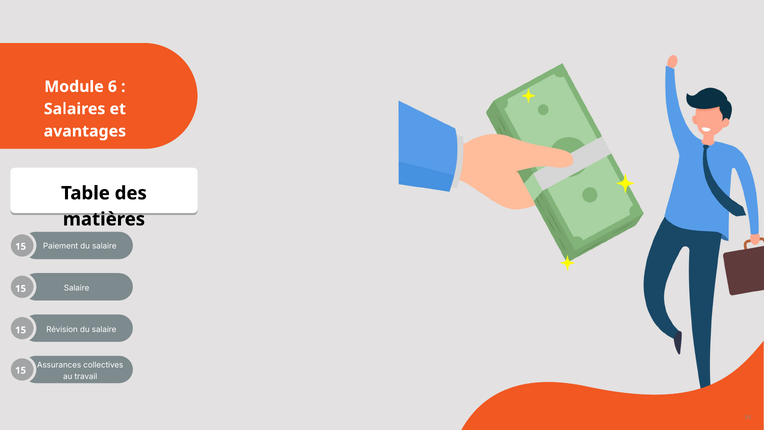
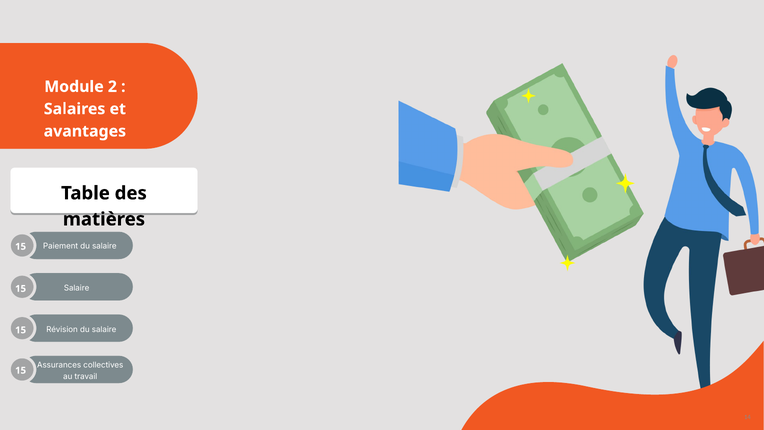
6: 6 -> 2 (112, 87)
